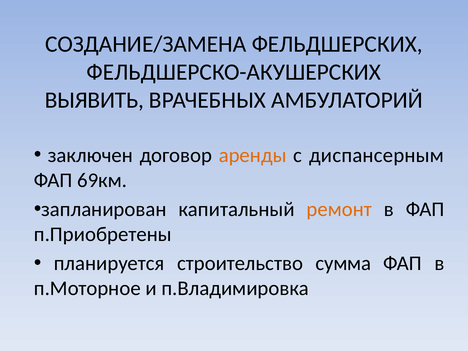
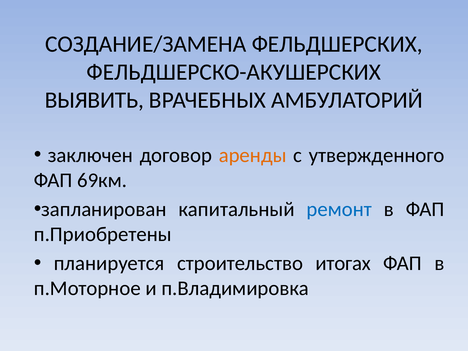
диспансерным: диспансерным -> утвержденного (377, 155)
ремонт colour: orange -> blue (339, 209)
сумма: сумма -> итогах (343, 263)
